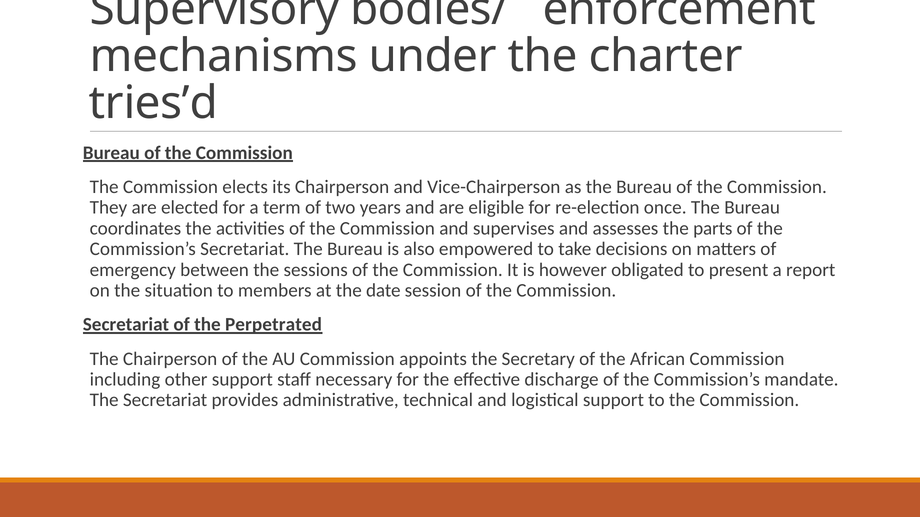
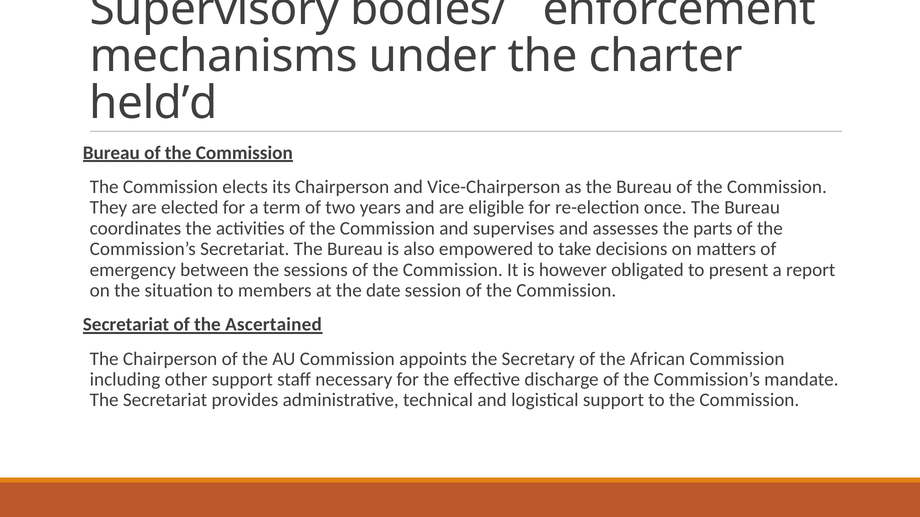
tries’d: tries’d -> held’d (153, 103)
Perpetrated: Perpetrated -> Ascertained (273, 325)
